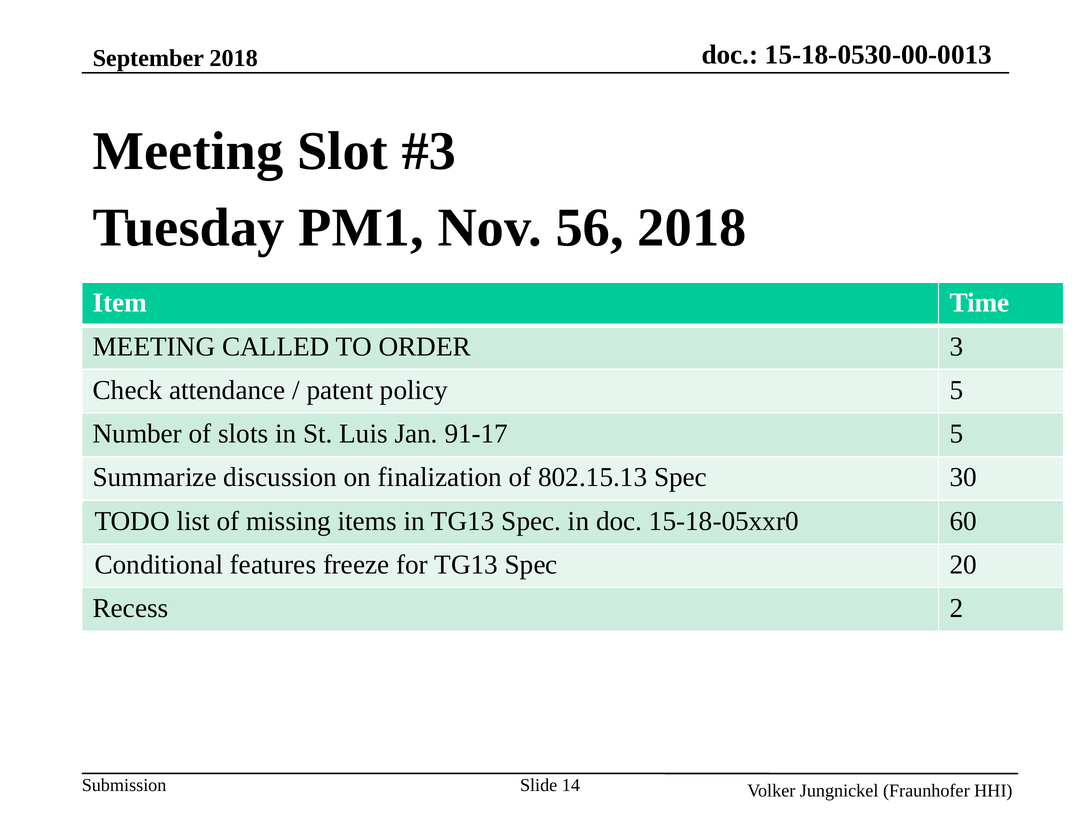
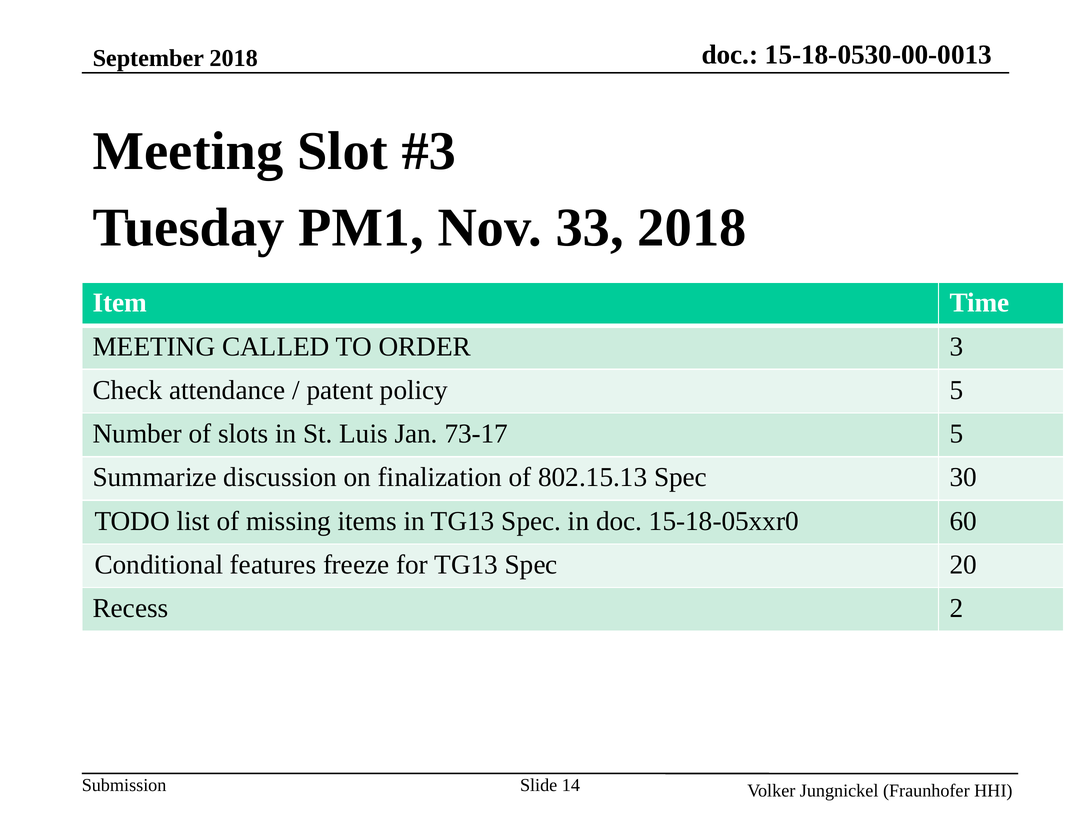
56: 56 -> 33 (590, 228)
91-17: 91-17 -> 73-17 (476, 433)
